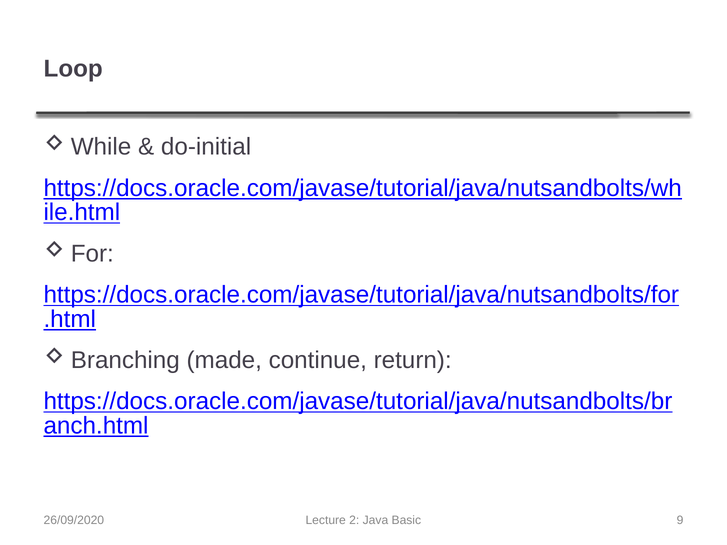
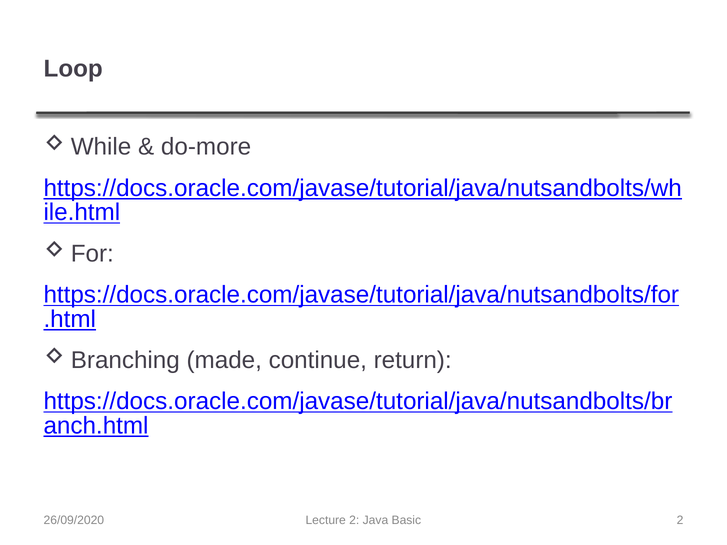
do-initial: do-initial -> do-more (206, 147)
Basic 9: 9 -> 2 (680, 521)
